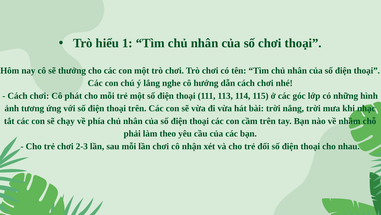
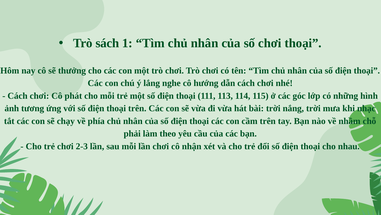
hiểu: hiểu -> sách (107, 43)
